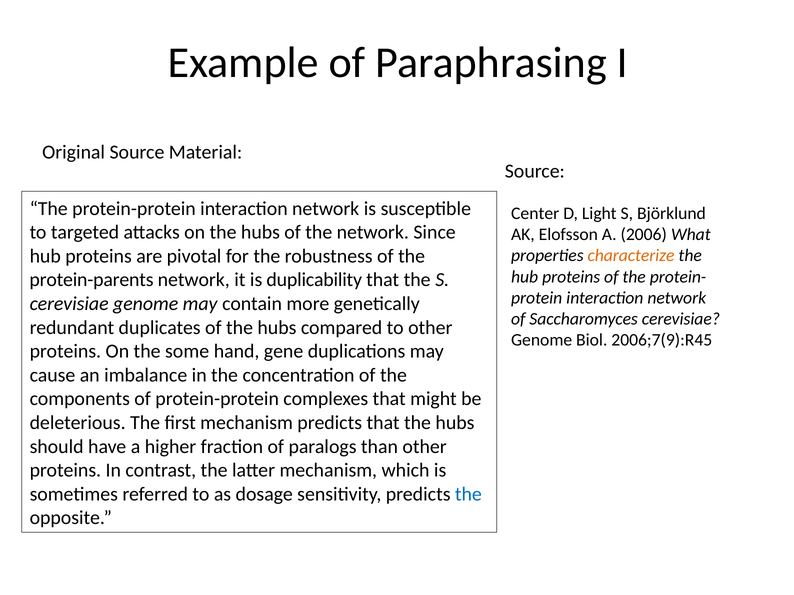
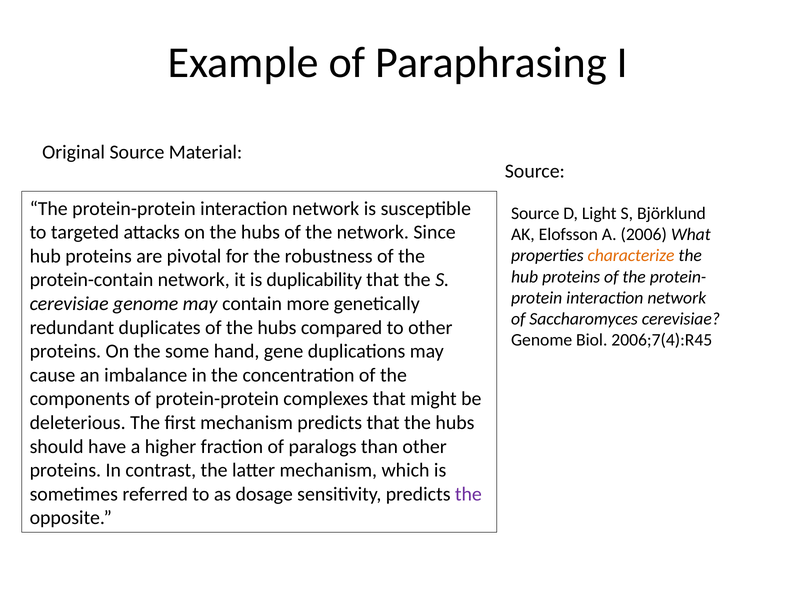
Center: Center -> Source (535, 213)
protein-parents: protein-parents -> protein-contain (91, 280)
2006;7(9):R45: 2006;7(9):R45 -> 2006;7(4):R45 (662, 340)
the colour: blue -> purple (468, 494)
